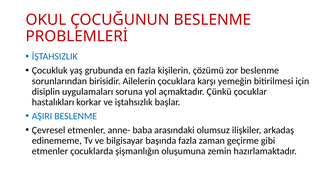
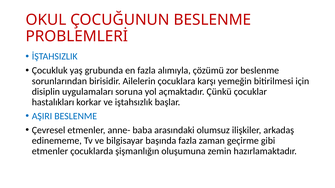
kişilerin: kişilerin -> alımıyla (174, 71)
